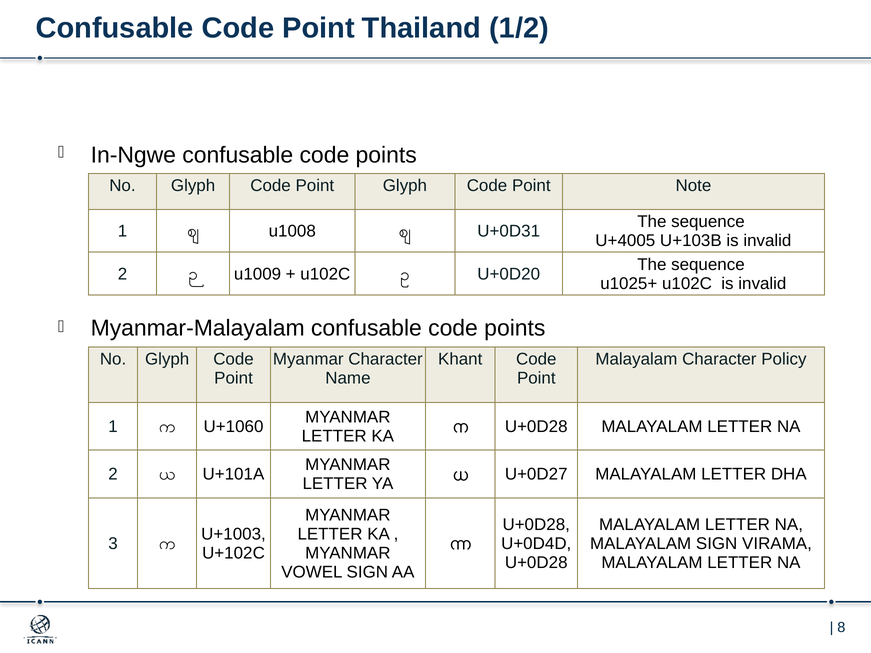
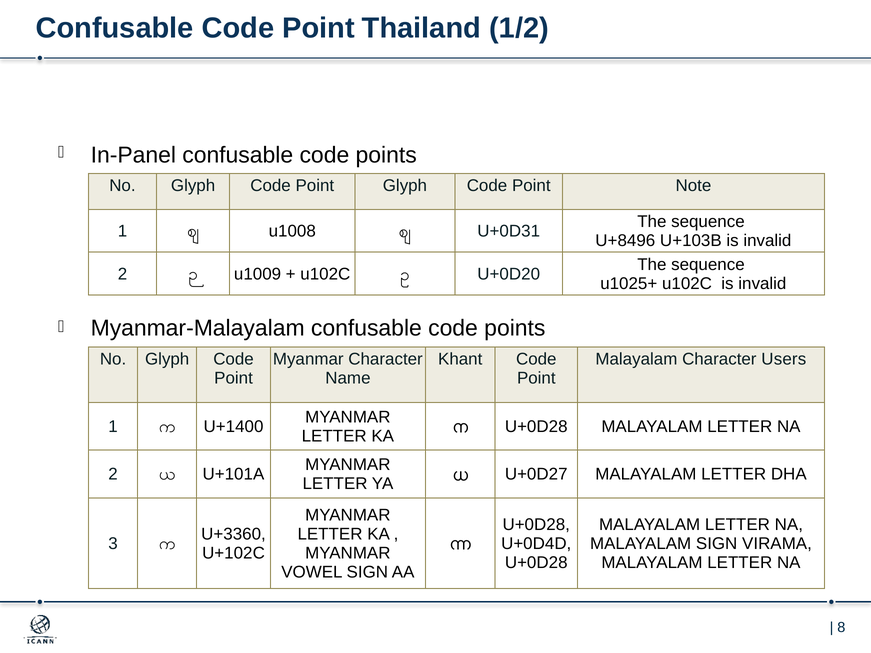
In-Ngwe: In-Ngwe -> In-Panel (133, 155)
U+4005: U+4005 -> U+8496 (625, 241)
Policy: Policy -> Users (784, 359)
U+1060: U+1060 -> U+1400 (233, 427)
U+1003: U+1003 -> U+3360 (234, 534)
